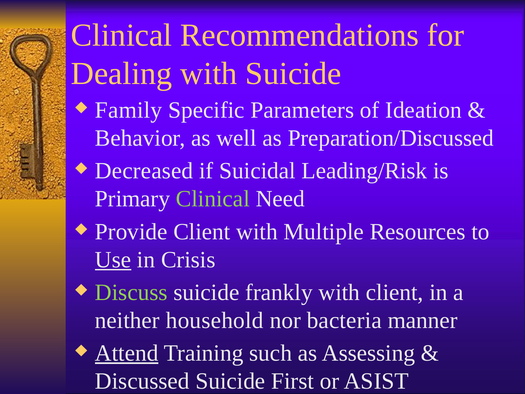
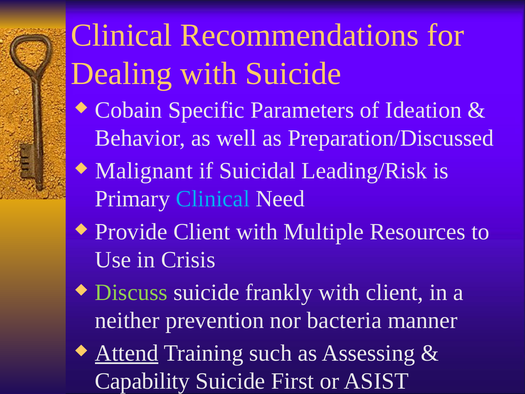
Family: Family -> Cobain (129, 110)
Decreased: Decreased -> Malignant (144, 171)
Clinical colour: light green -> light blue (213, 199)
Use underline: present -> none (113, 260)
household: household -> prevention (215, 320)
Discussed: Discussed -> Capability (142, 381)
